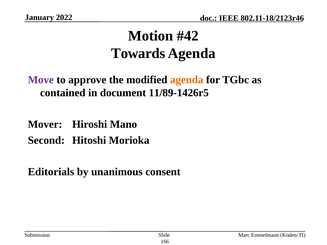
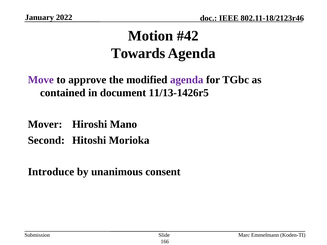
agenda colour: orange -> purple (187, 80)
11/89-1426r5: 11/89-1426r5 -> 11/13-1426r5 (179, 93)
Editorials: Editorials -> Introduce (51, 172)
